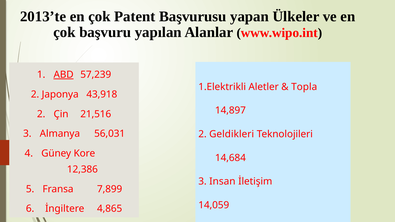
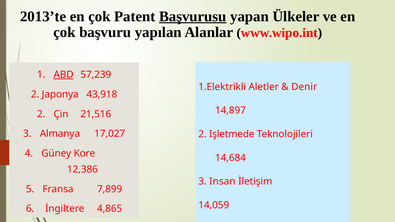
Başvurusu underline: none -> present (193, 16)
Topla: Topla -> Denir (304, 87)
56,031: 56,031 -> 17,027 (110, 134)
Geldikleri: Geldikleri -> Işletmede (232, 134)
